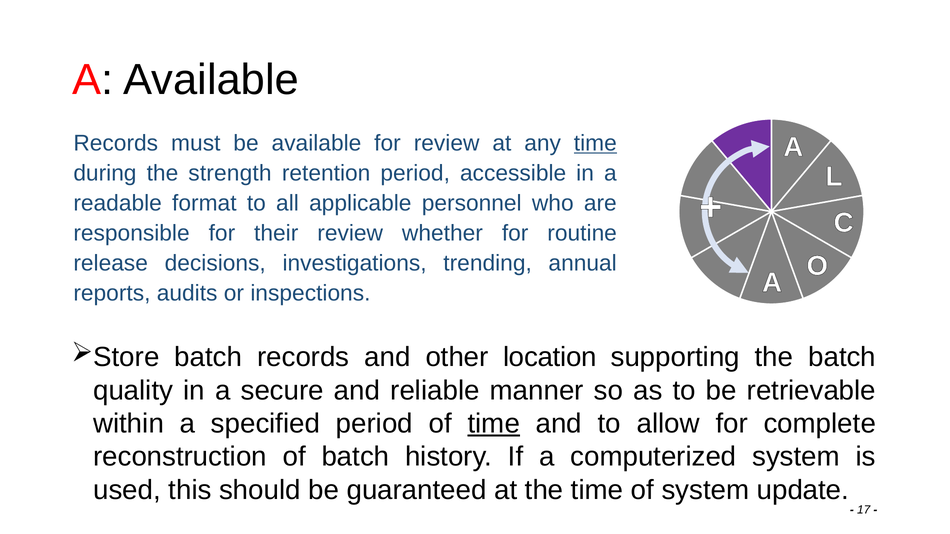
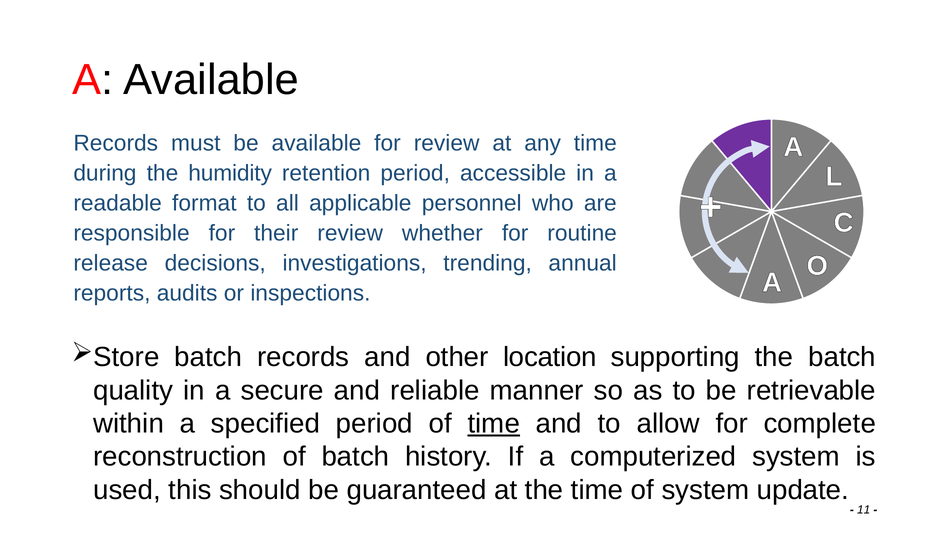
time underline: present -> none (595, 143)
strength: strength -> humidity (230, 173)
17: 17 -> 11 (864, 510)
